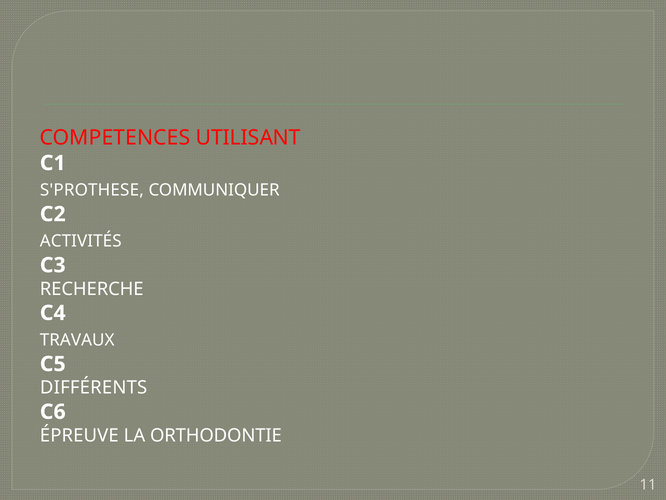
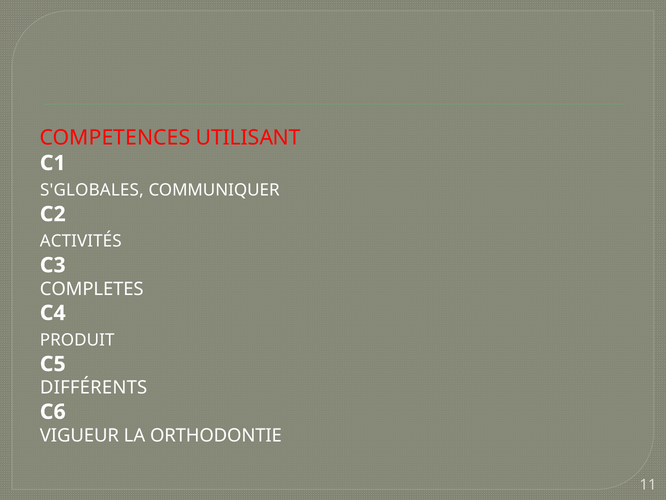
S'PROTHESE: S'PROTHESE -> S'GLOBALES (92, 190)
RECHERCHE: RECHERCHE -> COMPLETES (92, 289)
TRAVAUX: TRAVAUX -> PRODUIT (77, 340)
ÉPREUVE: ÉPREUVE -> VIGUEUR (79, 435)
